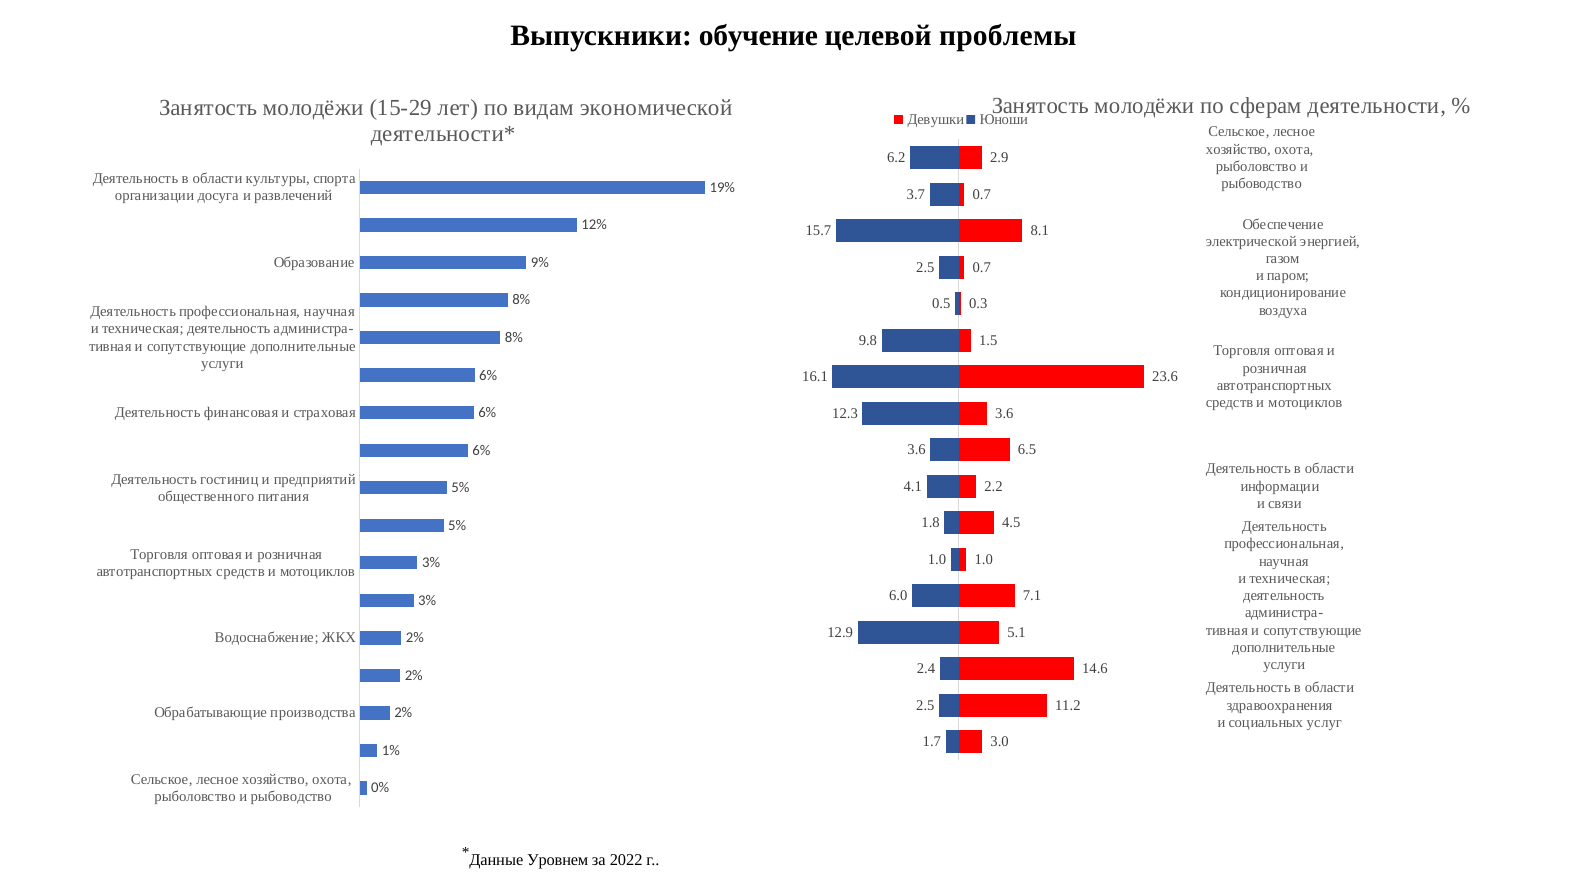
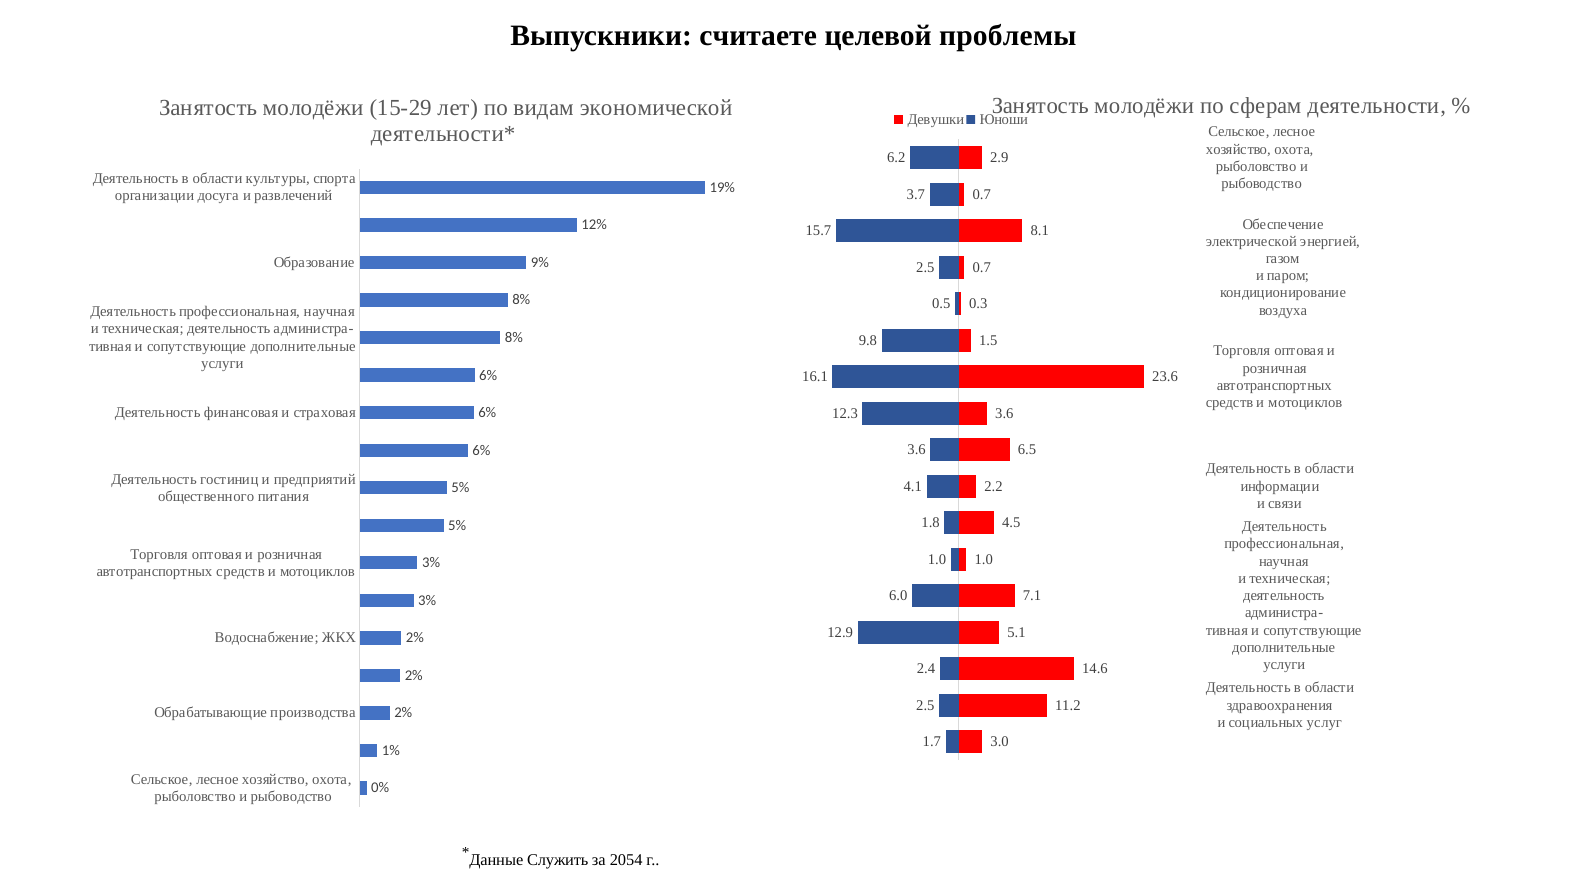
обучение: обучение -> считаете (758, 35)
Уровнем: Уровнем -> Служить (558, 859)
2022: 2022 -> 2054 (626, 859)
